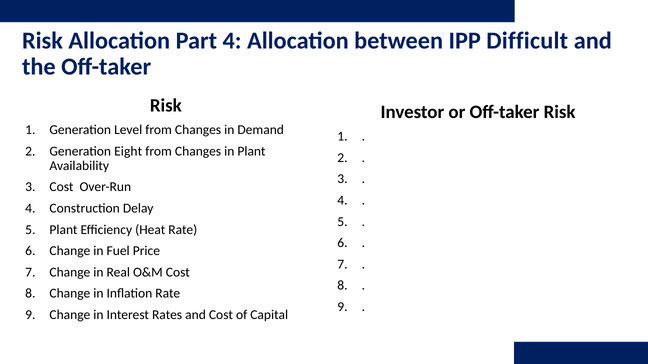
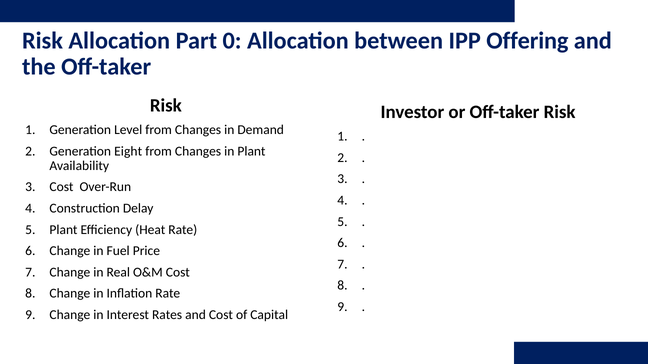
Part 4: 4 -> 0 (232, 41)
Difficult: Difficult -> Offering (527, 41)
